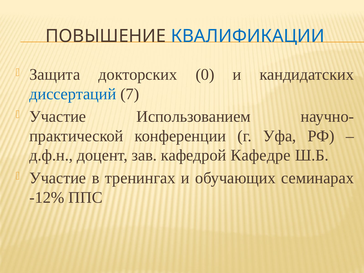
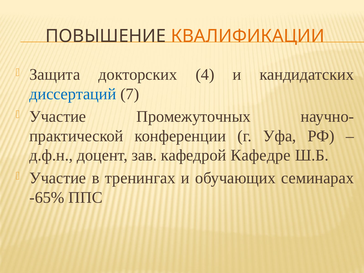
КВАЛИФИКАЦИИ colour: blue -> orange (248, 36)
0: 0 -> 4 (205, 74)
Использованием: Использованием -> Промежуточных (194, 117)
-12%: -12% -> -65% (47, 197)
